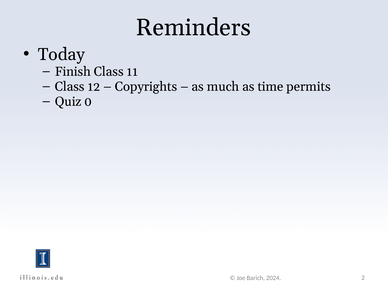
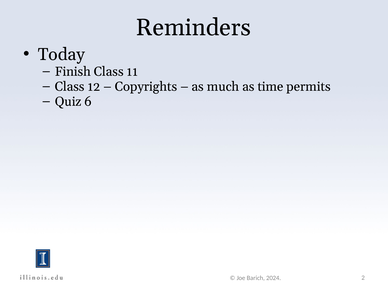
0: 0 -> 6 (88, 102)
